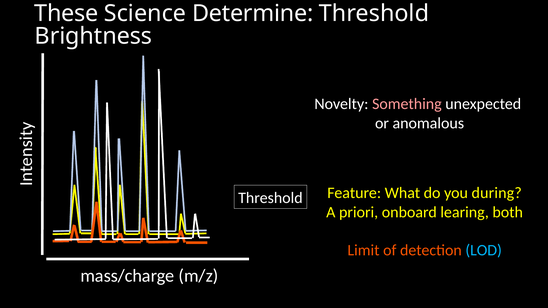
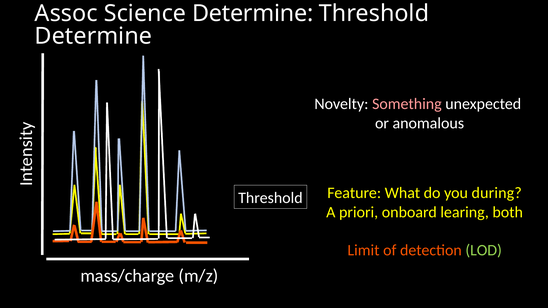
These: These -> Assoc (66, 13)
Brightness: Brightness -> Determine (93, 36)
LOD colour: light blue -> light green (484, 251)
